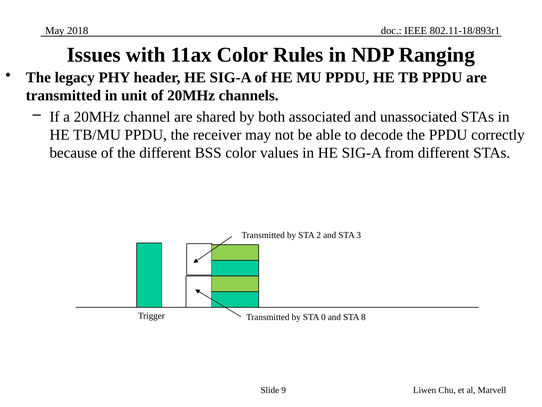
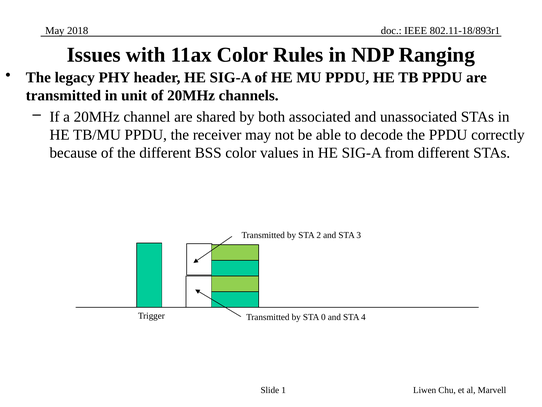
8: 8 -> 4 (363, 317)
9: 9 -> 1 (284, 390)
